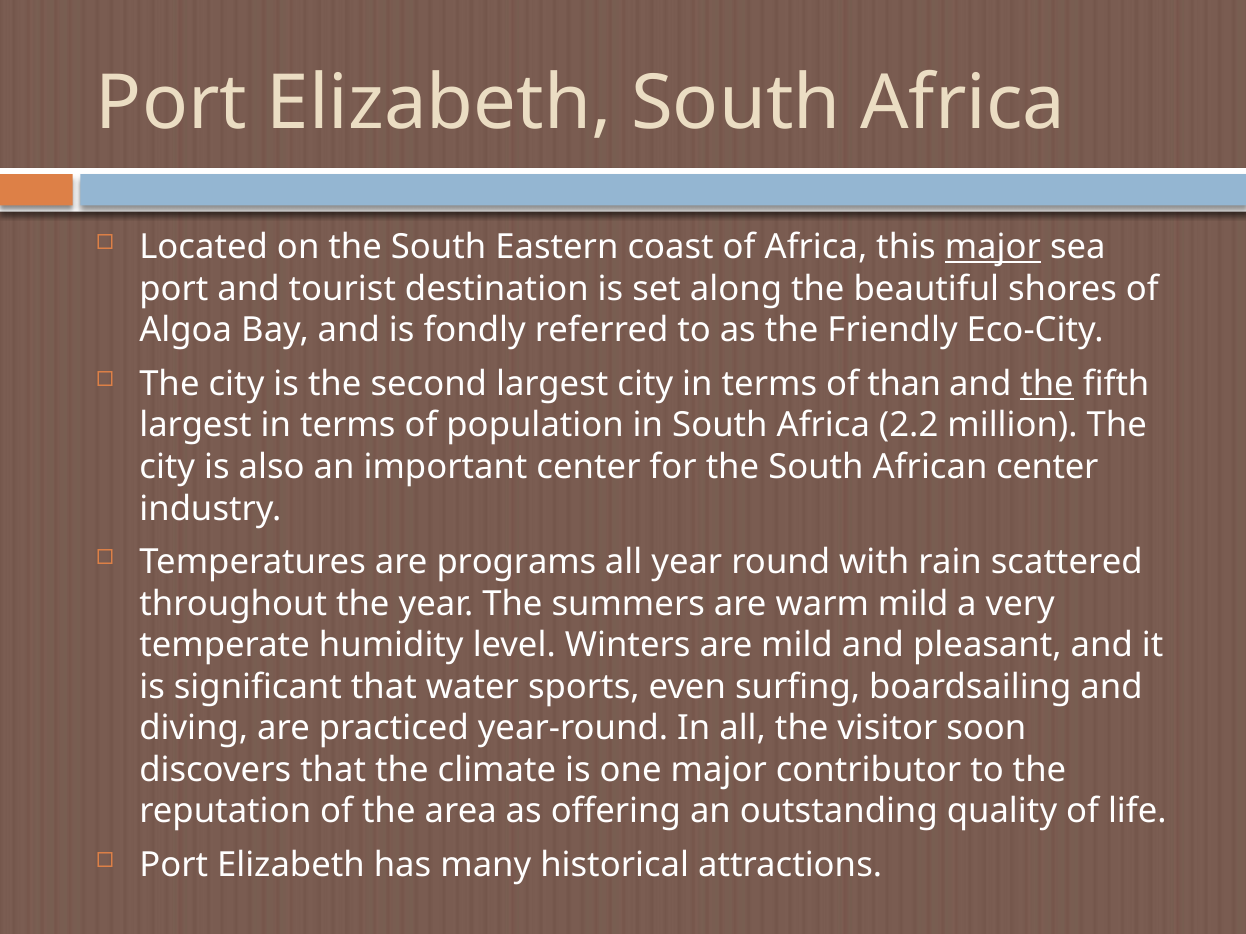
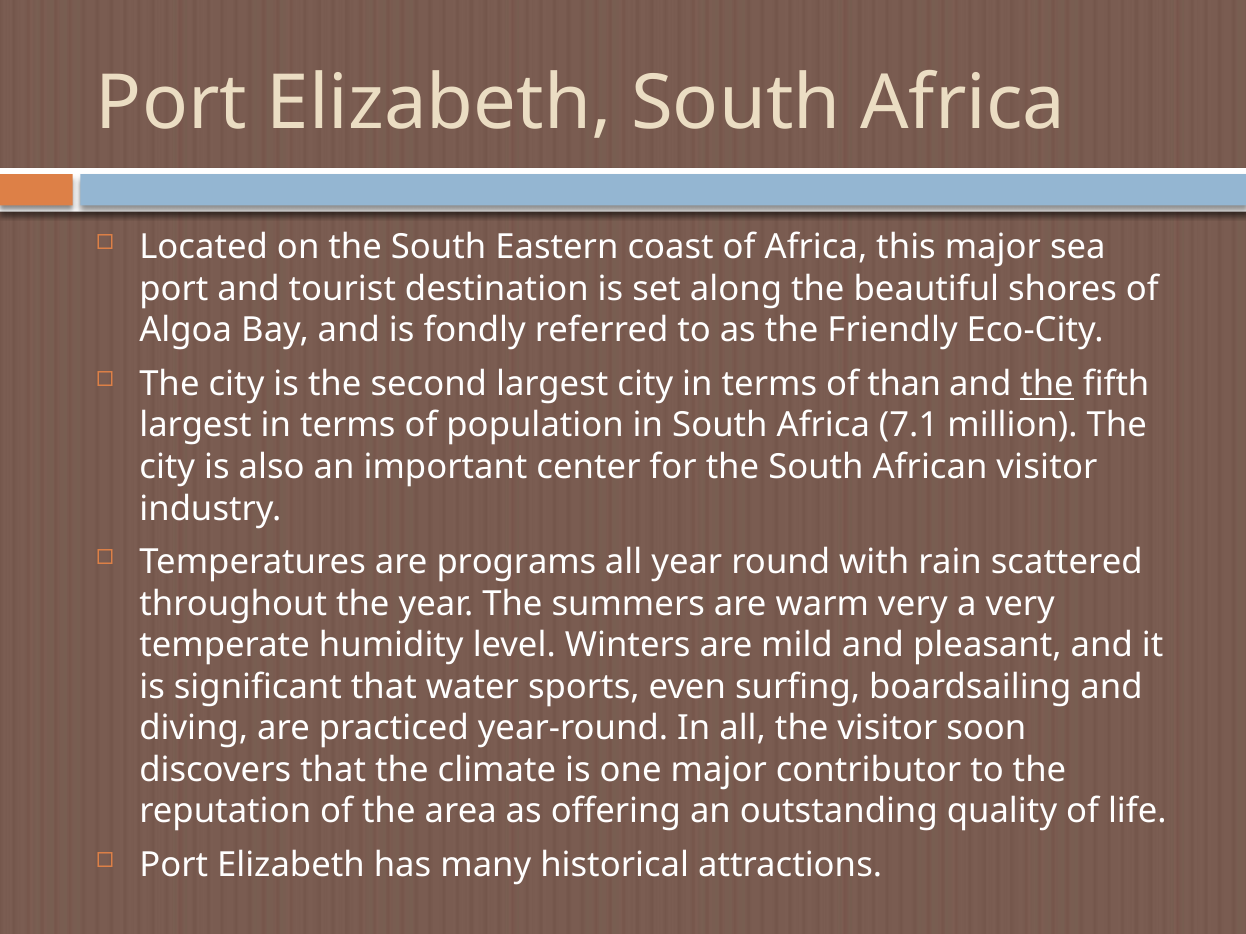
major underline: present -> none (993, 247)
2.2: 2.2 -> 7.1 (909, 426)
African center: center -> visitor (1047, 467)
warm mild: mild -> very (913, 604)
